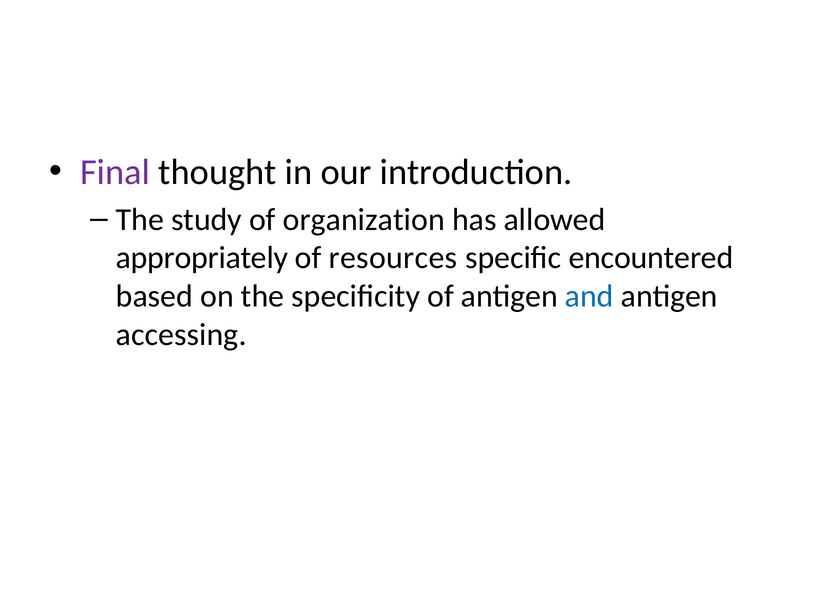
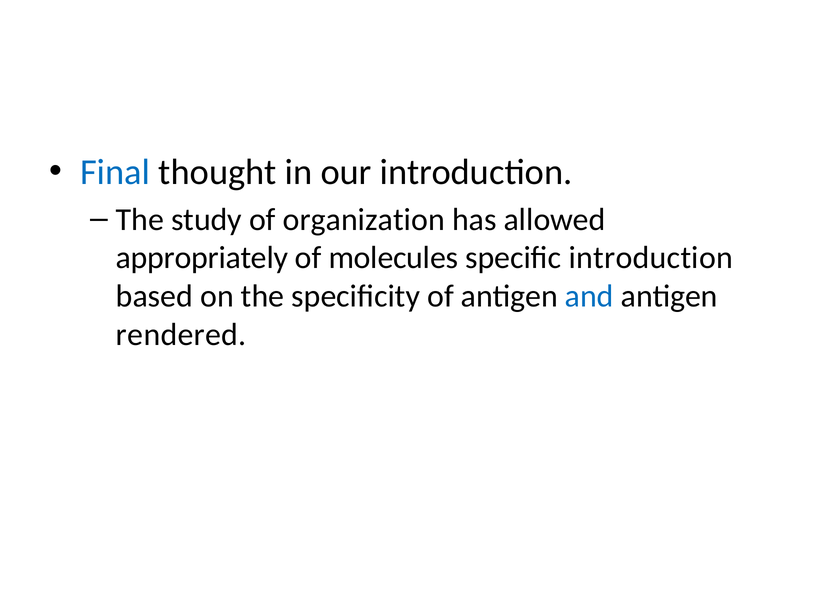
Final colour: purple -> blue (115, 172)
resources: resources -> molecules (393, 258)
specific encountered: encountered -> introduction (651, 258)
accessing: accessing -> rendered (181, 334)
